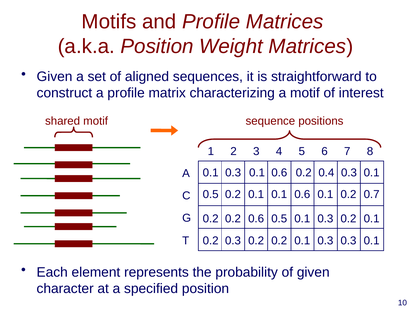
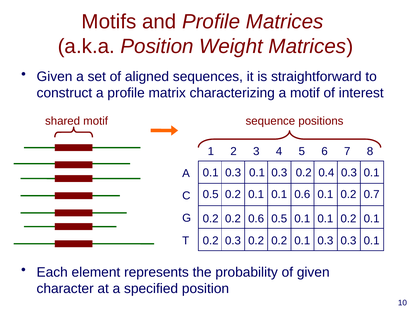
0.3 0.6: 0.6 -> 0.3 (279, 172)
0.3: 0.3 -> 0.1 (325, 218)
